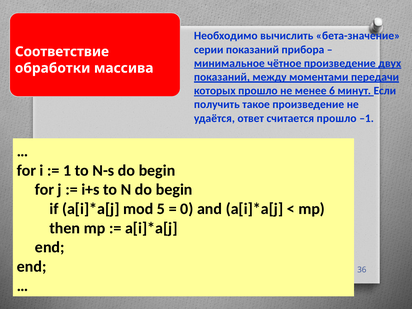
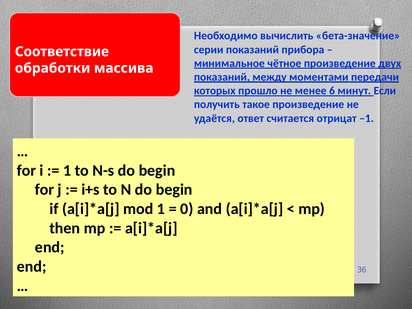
считается прошло: прошло -> отрицат (337, 118)
mod 5: 5 -> 1 (161, 209)
